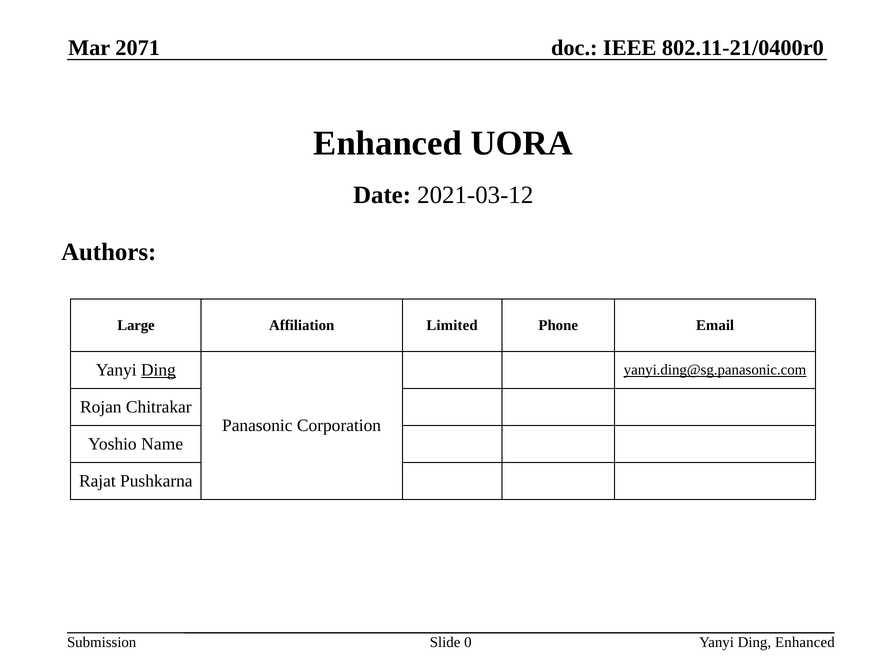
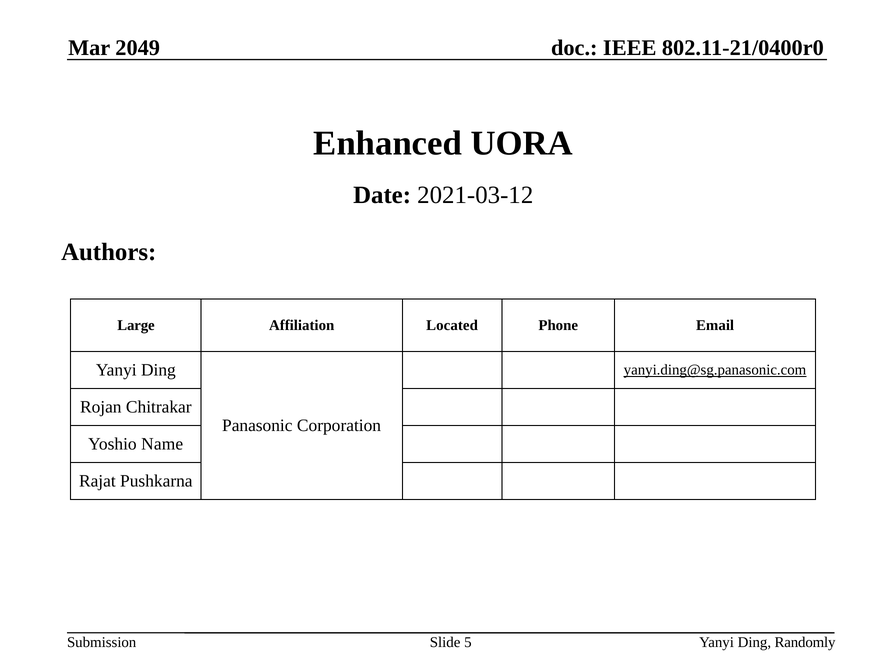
2071: 2071 -> 2049 (138, 48)
Limited: Limited -> Located (452, 325)
Ding underline: present -> none (158, 370)
Ding Enhanced: Enhanced -> Randomly (805, 643)
0: 0 -> 5 (468, 643)
